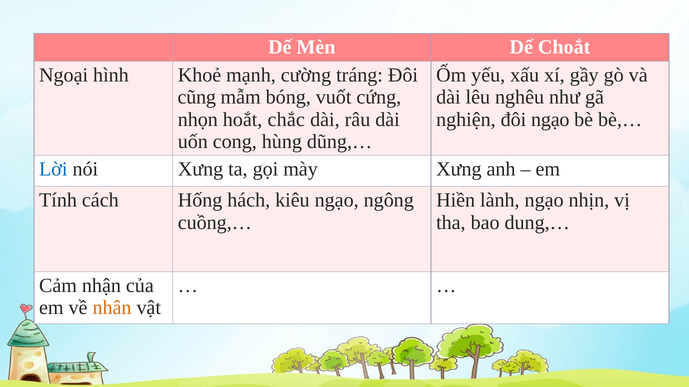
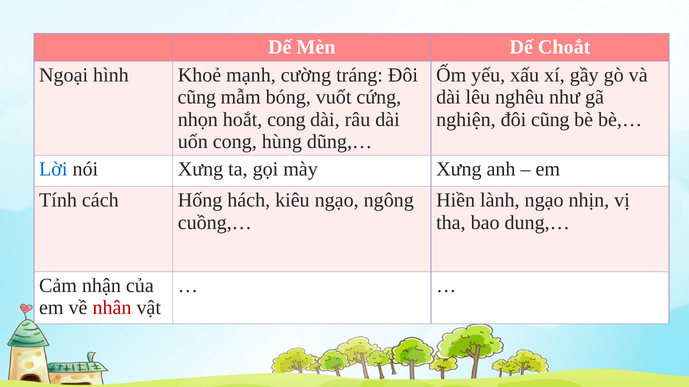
hoắt chắc: chắc -> cong (286, 120)
nghiện đôi ngạo: ngạo -> cũng (550, 120)
nhân colour: orange -> red (112, 308)
